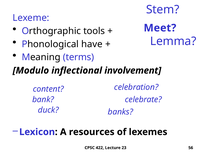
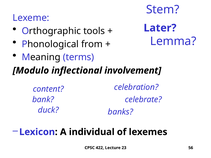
Meet: Meet -> Later (160, 28)
have: have -> from (92, 44)
resources: resources -> individual (92, 132)
